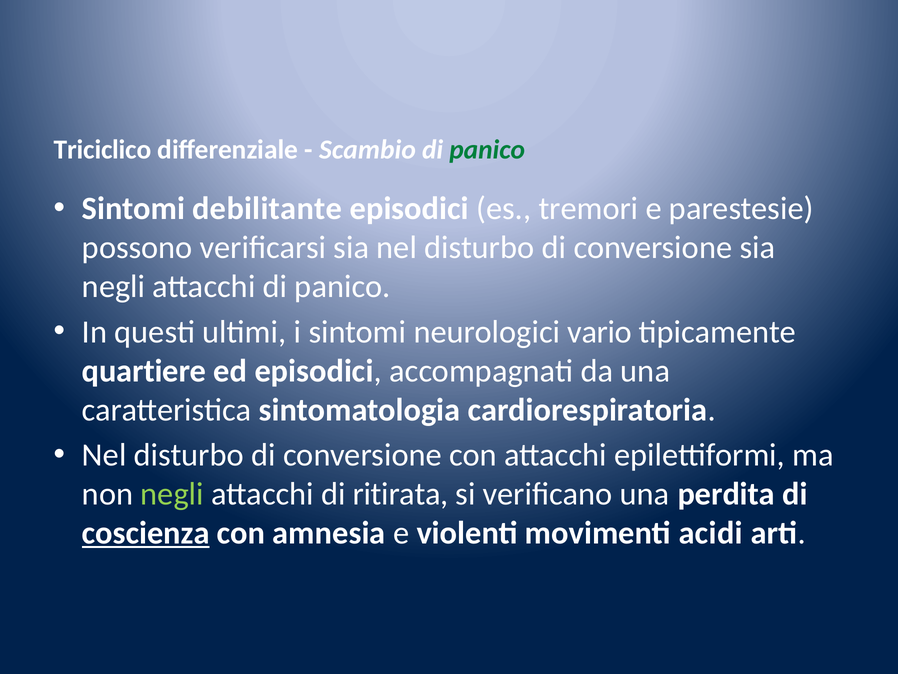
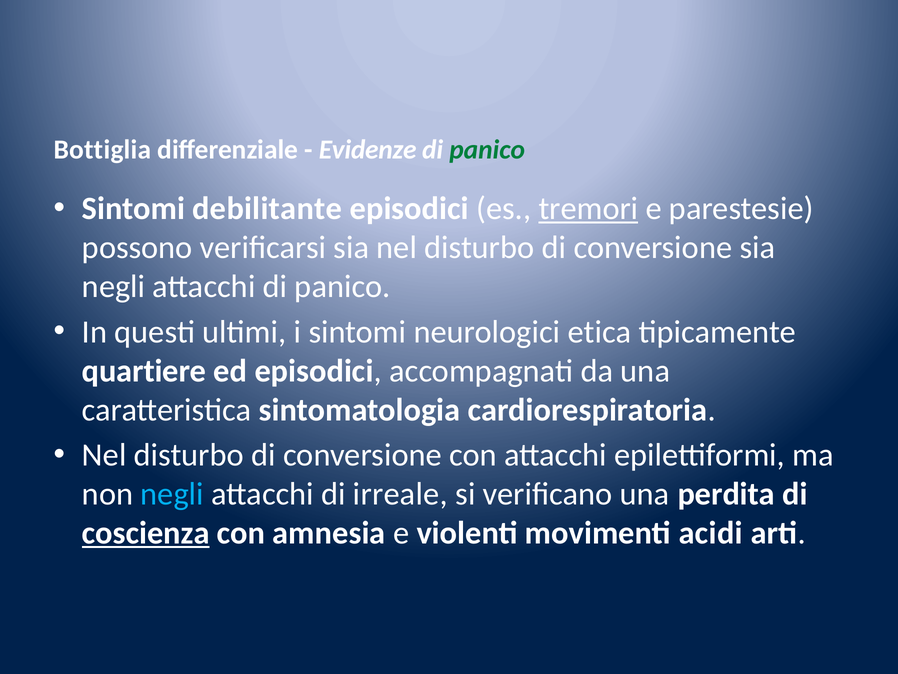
Triciclico: Triciclico -> Bottiglia (102, 149)
Scambio: Scambio -> Evidenze (368, 149)
tremori underline: none -> present (588, 209)
vario: vario -> etica (599, 332)
negli colour: light green -> light blue (172, 494)
ritirata: ritirata -> irreale (400, 494)
